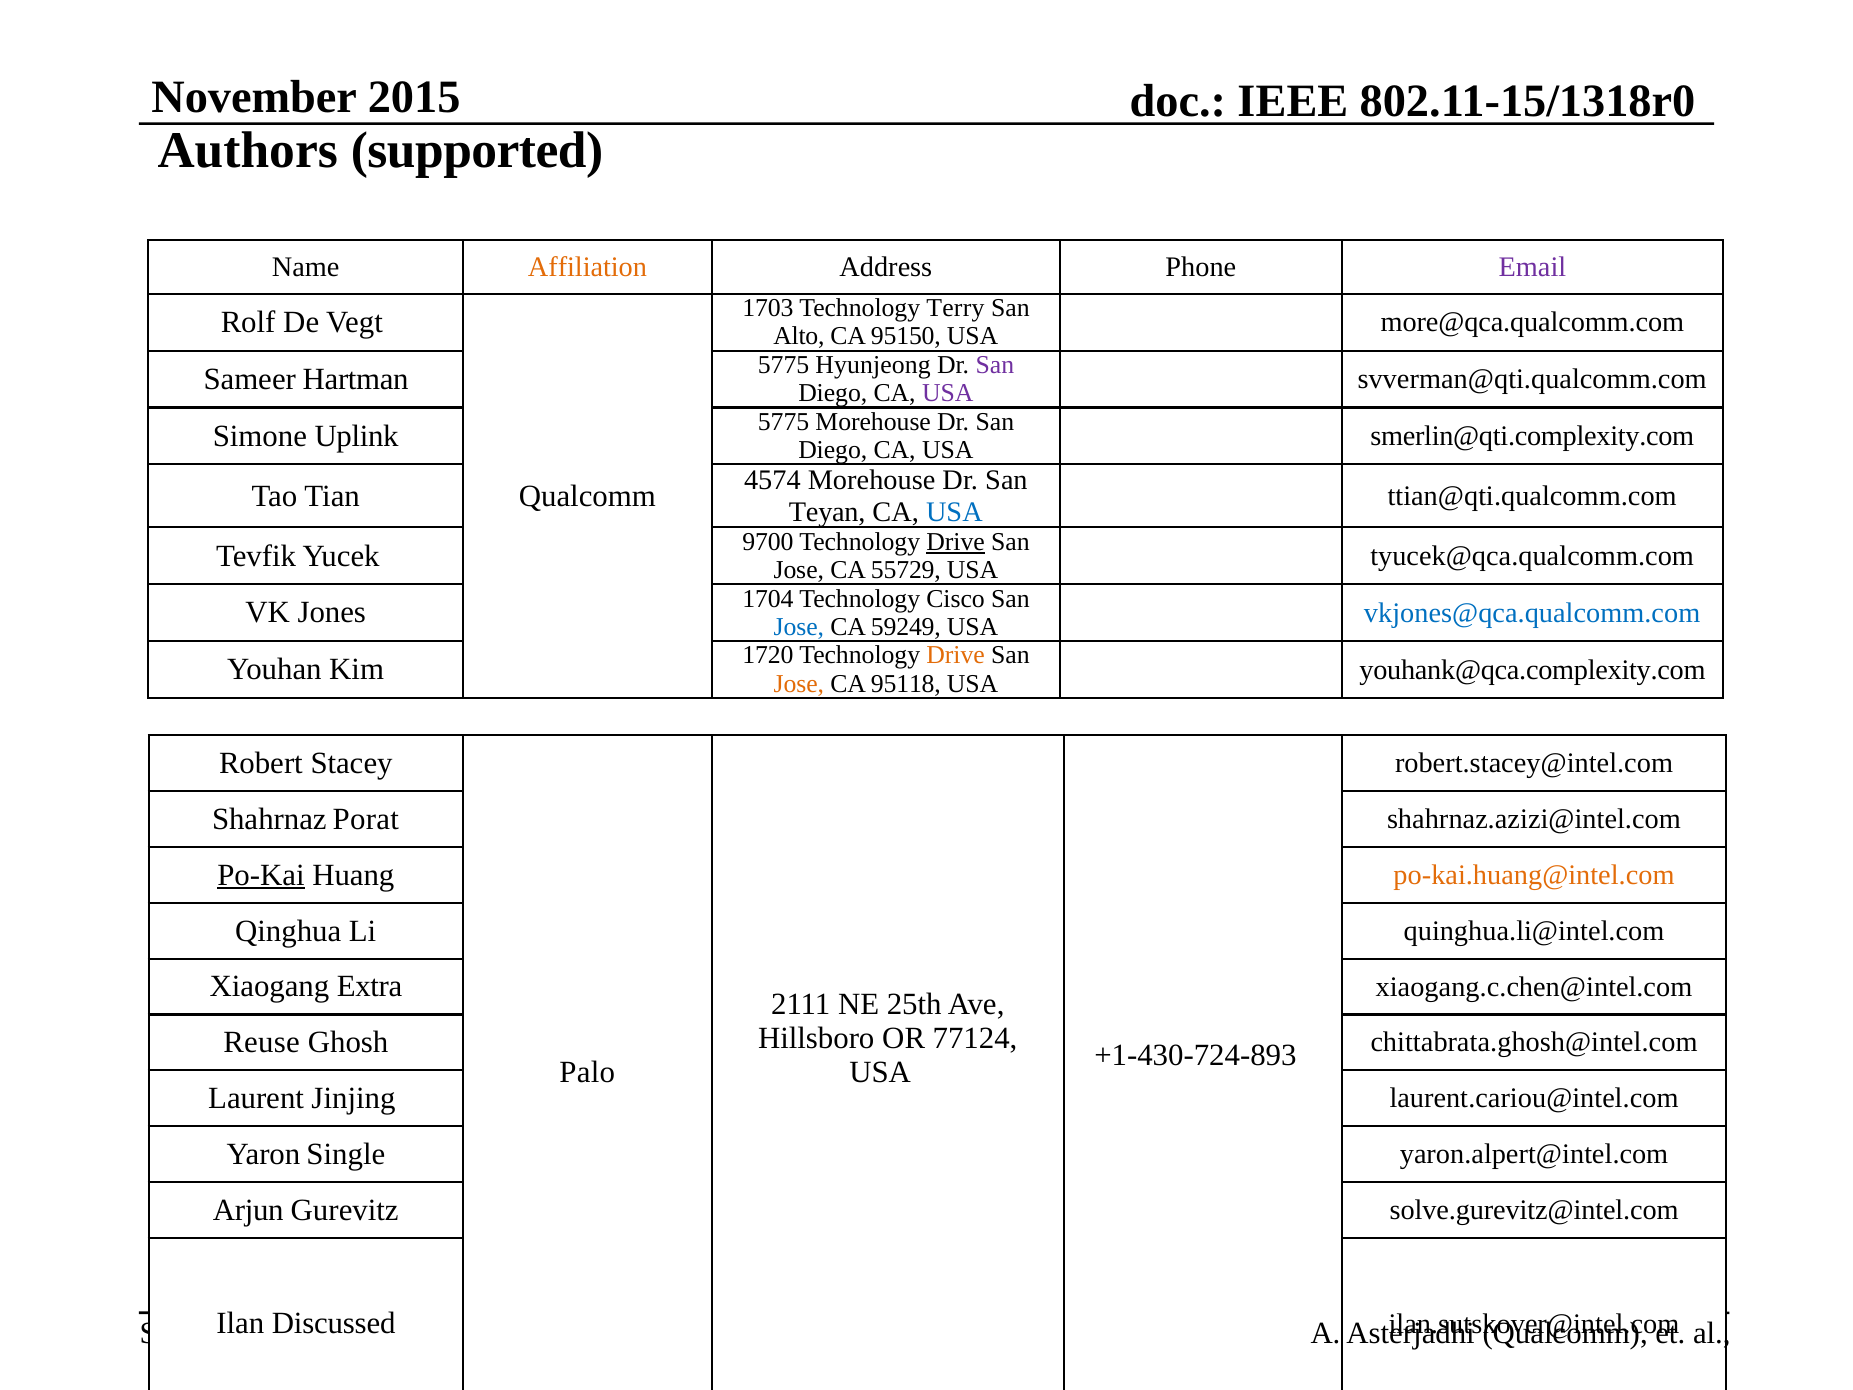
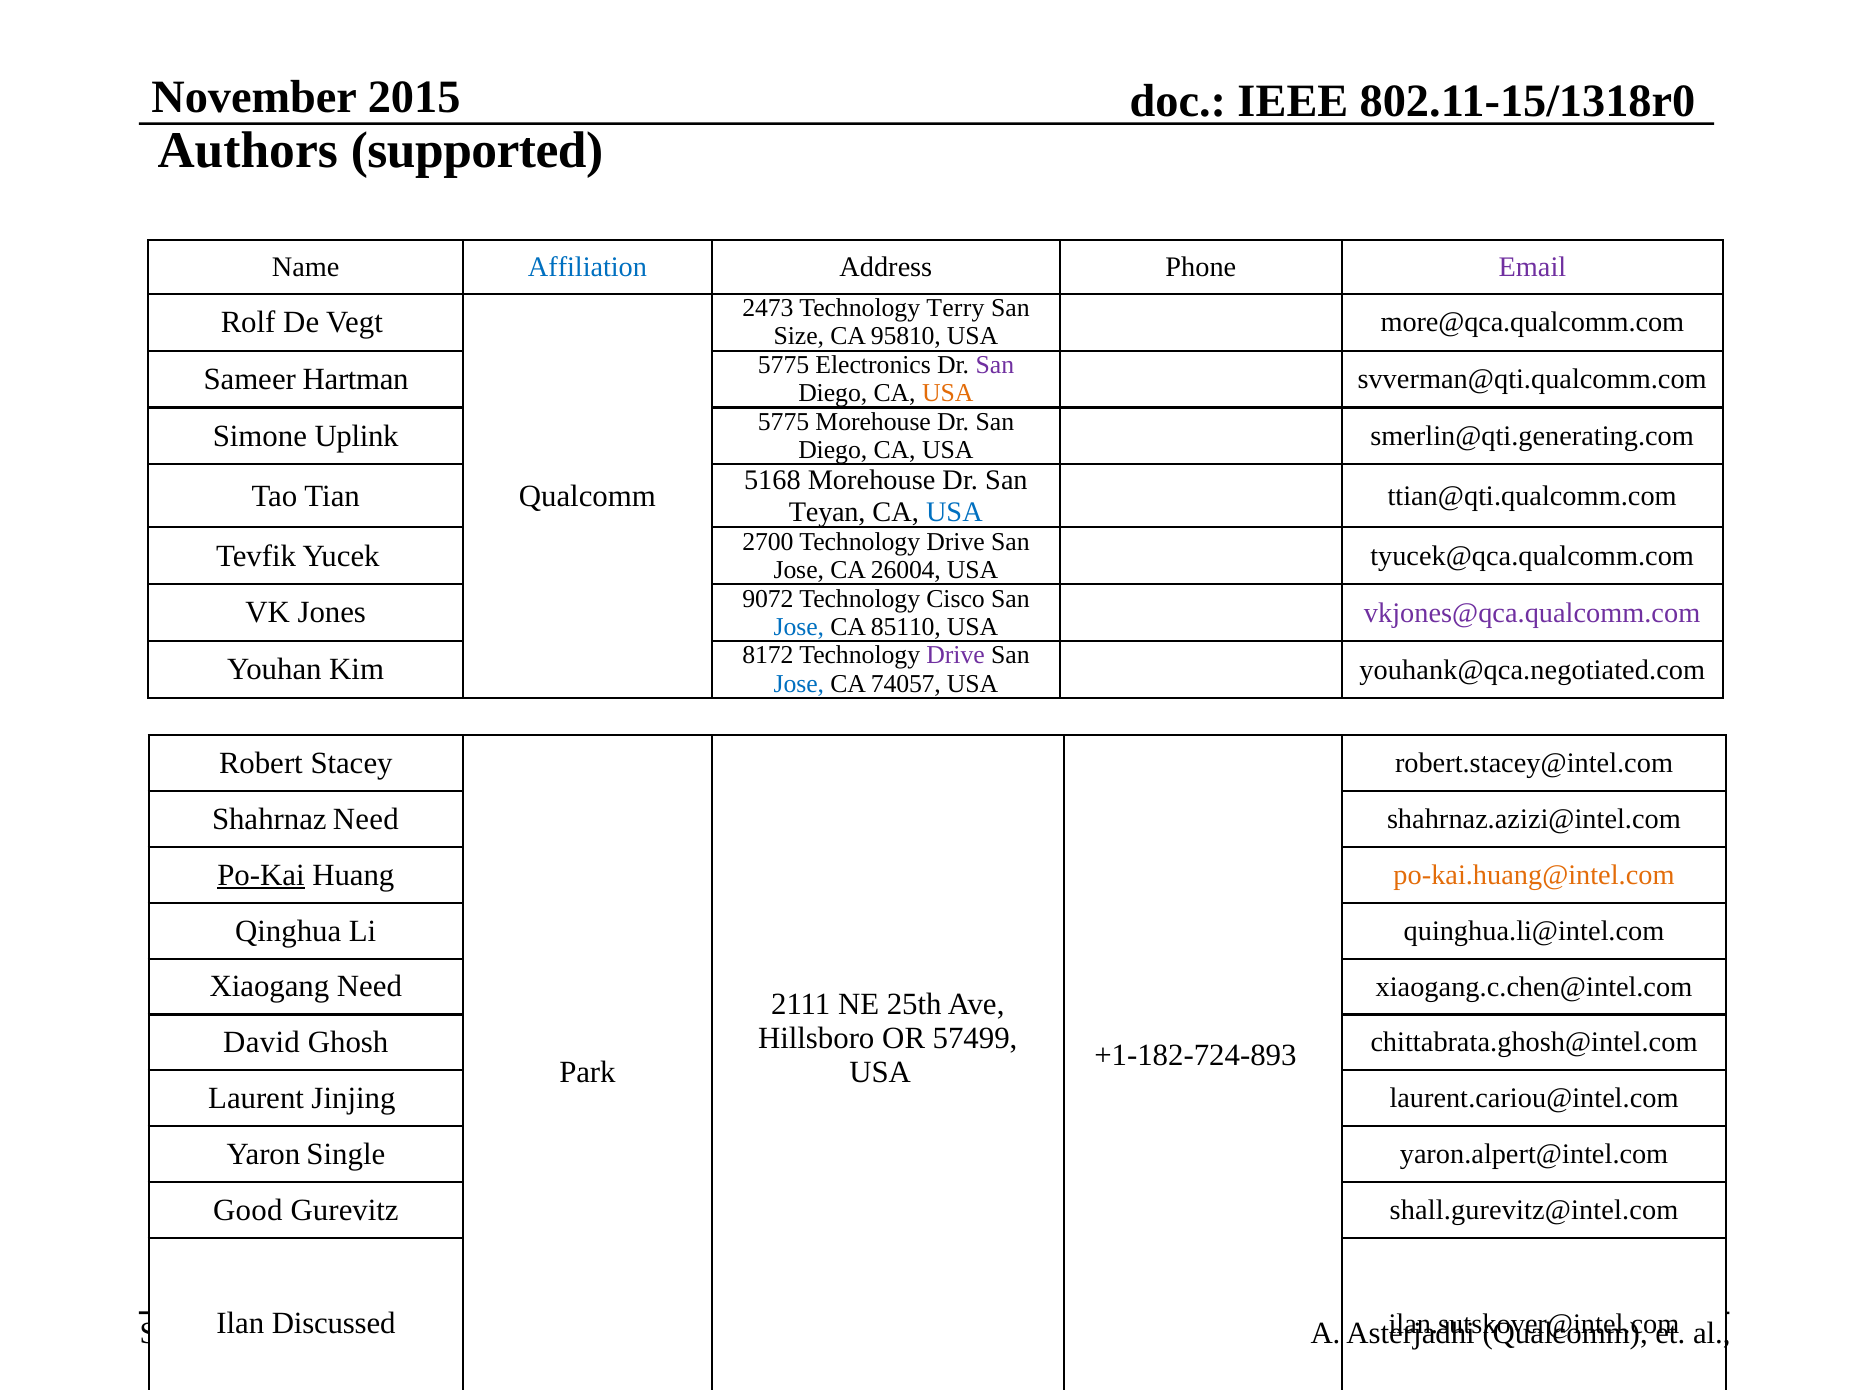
Affiliation colour: orange -> blue (587, 267)
1703: 1703 -> 2473 (768, 308)
Alto: Alto -> Size (799, 336)
95150: 95150 -> 95810 (906, 336)
Hyunjeong: Hyunjeong -> Electronics (873, 365)
USA colour: purple -> orange (948, 393)
smerlin@qti.complexity.com: smerlin@qti.complexity.com -> smerlin@qti.generating.com (1532, 436)
4574: 4574 -> 5168 (772, 480)
9700: 9700 -> 2700 (768, 542)
Drive underline: present -> none (956, 542)
55729: 55729 -> 26004 (906, 570)
1704: 1704 -> 9072 (768, 598)
59249: 59249 -> 85110 (906, 627)
vkjones@qca.qualcomm.com colour: blue -> purple (1532, 613)
1720: 1720 -> 8172 (768, 655)
Drive colour: orange -> purple (956, 655)
Jose colour: orange -> blue (799, 684)
95118: 95118 -> 74057 (906, 684)
youhank@qca.complexity.com: youhank@qca.complexity.com -> youhank@qca.negotiated.com (1532, 670)
Shahrnaz Porat: Porat -> Need (366, 819)
Xiaogang Extra: Extra -> Need (369, 986)
77124: 77124 -> 57499 (975, 1038)
Reuse: Reuse -> David (262, 1042)
+1-430-724-893: +1-430-724-893 -> +1-182-724-893 (1195, 1055)
Palo: Palo -> Park (587, 1072)
Arjun: Arjun -> Good (248, 1210)
solve.gurevitz@intel.com: solve.gurevitz@intel.com -> shall.gurevitz@intel.com (1534, 1210)
